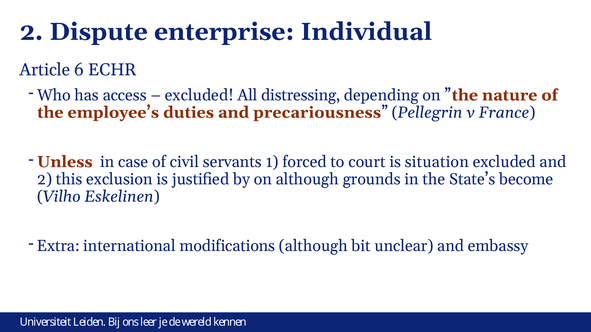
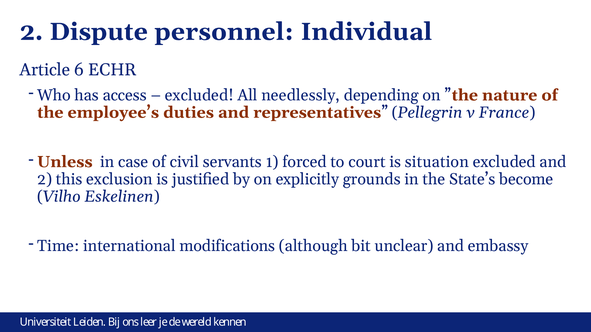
enterprise: enterprise -> personnel (224, 32)
distressing: distressing -> needlessly (301, 95)
precariousness: precariousness -> representatives (317, 113)
on although: although -> explicitly (307, 179)
Extra: Extra -> Time (58, 246)
